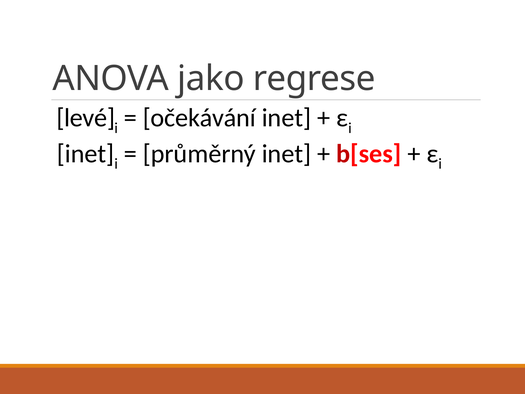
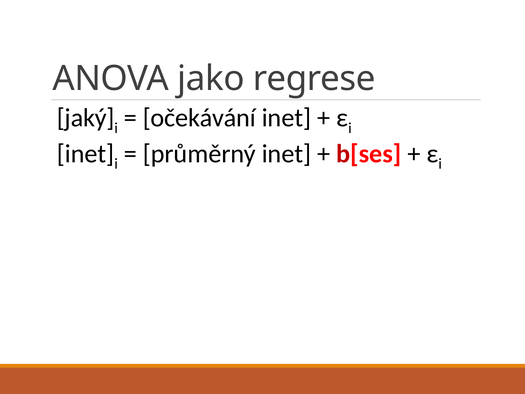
levé: levé -> jaký (86, 118)
